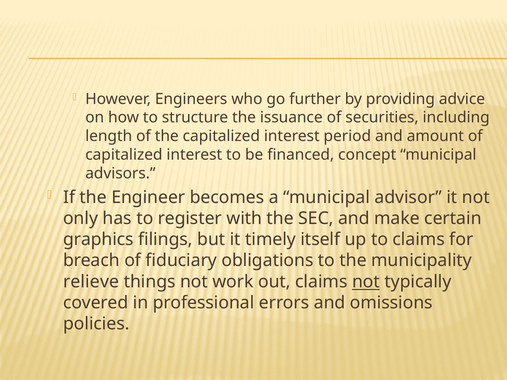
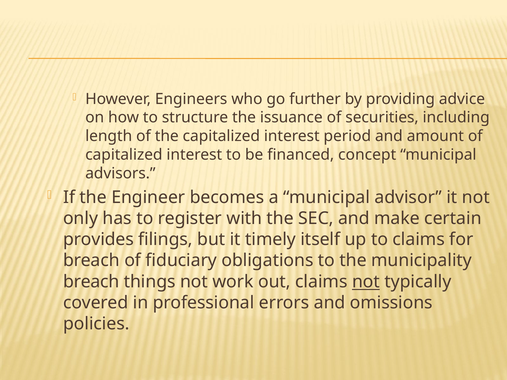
graphics: graphics -> provides (98, 240)
relieve: relieve -> breach (91, 282)
